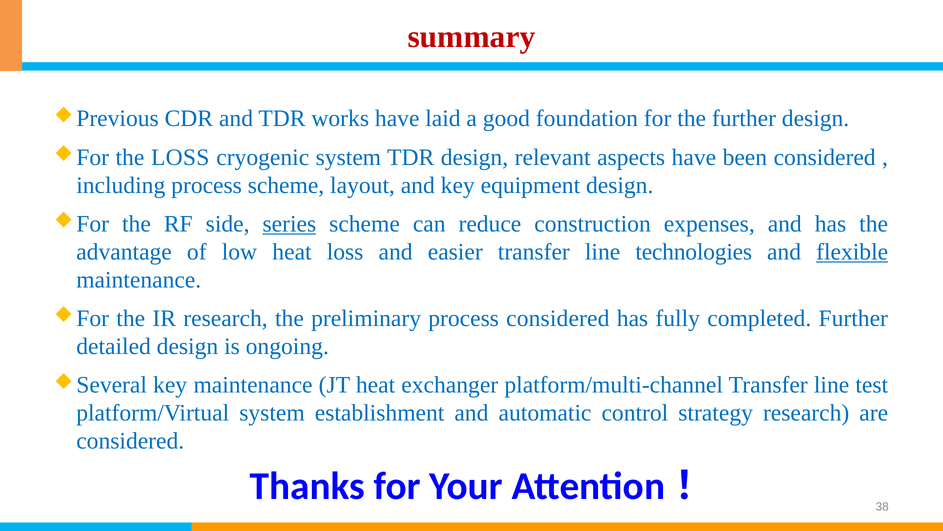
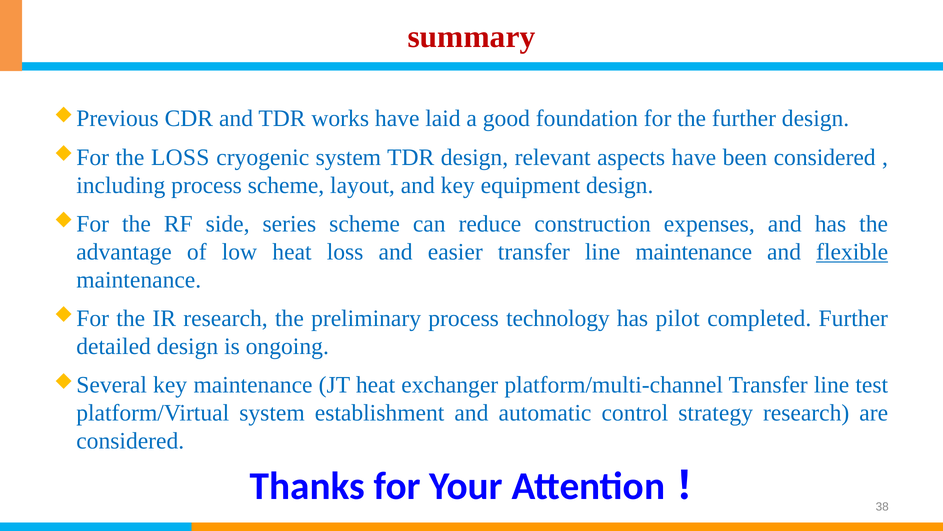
series underline: present -> none (289, 224)
line technologies: technologies -> maintenance (694, 252)
process considered: considered -> technology (558, 318)
fully: fully -> pilot (678, 318)
